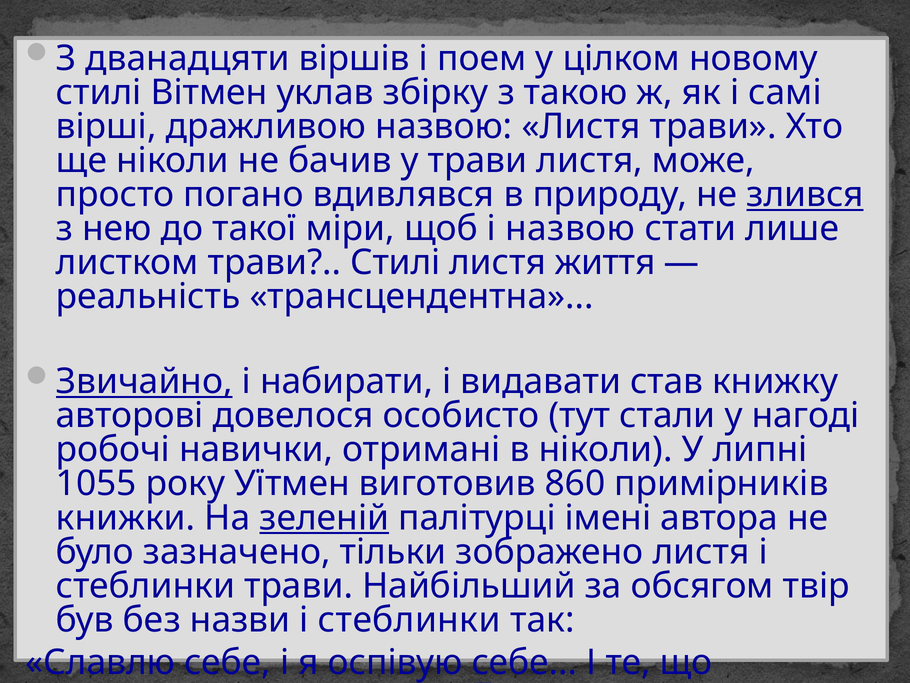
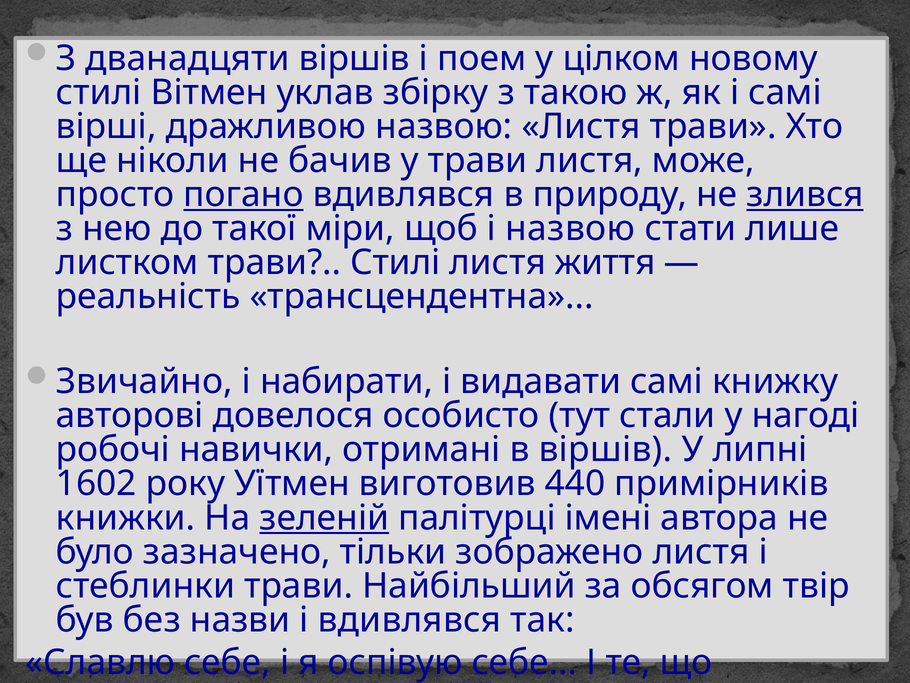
погано underline: none -> present (243, 195)
Звичайно underline: present -> none (144, 381)
видавати став: став -> самі (667, 381)
в ніколи: ніколи -> віршів (605, 449)
1055: 1055 -> 1602 (96, 483)
860: 860 -> 440 (575, 483)
назви і стеблинки: стеблинки -> вдивлявся (409, 619)
